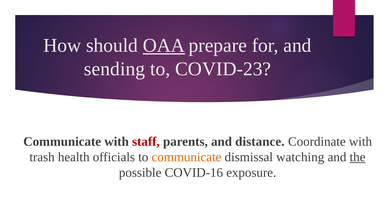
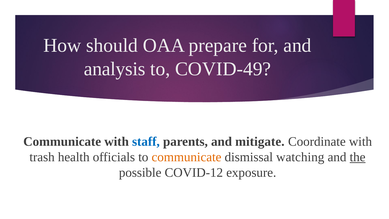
OAA underline: present -> none (164, 46)
sending: sending -> analysis (115, 69)
COVID-23: COVID-23 -> COVID-49 (223, 69)
staff colour: red -> blue (146, 141)
distance: distance -> mitigate (260, 141)
COVID-16: COVID-16 -> COVID-12 (194, 173)
